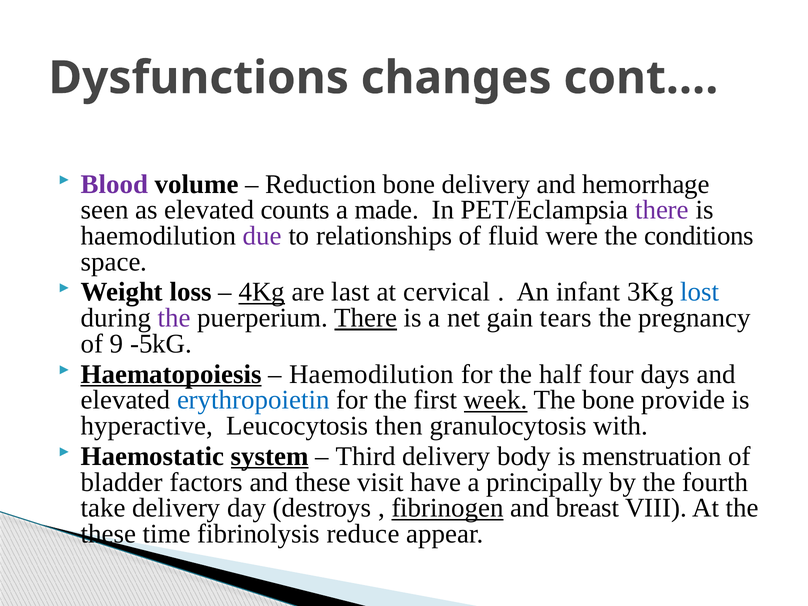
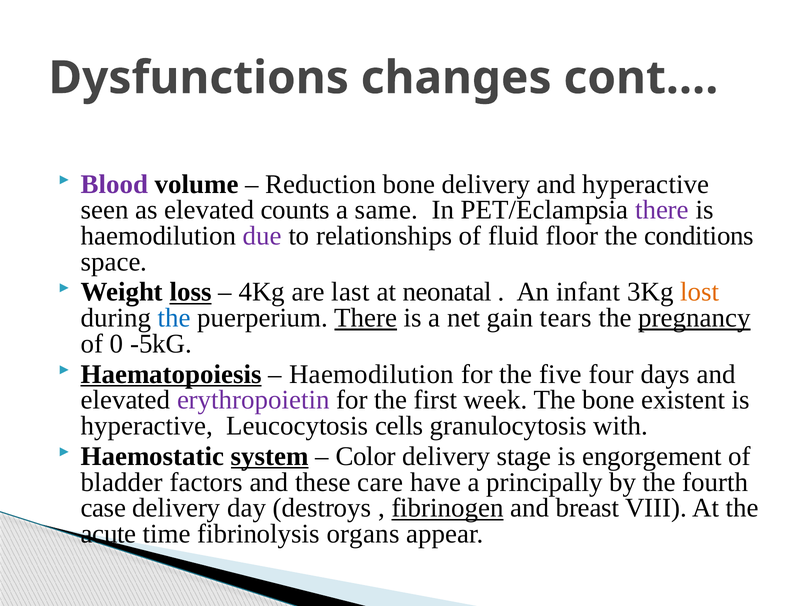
and hemorrhage: hemorrhage -> hyperactive (646, 184)
made: made -> same (387, 210)
were: were -> floor (572, 236)
loss underline: none -> present (191, 292)
4Kg underline: present -> none (262, 292)
cervical: cervical -> neonatal (447, 292)
lost colour: blue -> orange (700, 292)
the colour: purple -> blue (174, 318)
pregnancy underline: none -> present (694, 318)
9: 9 -> 0 (117, 344)
half: half -> five (560, 374)
erythropoietin colour: blue -> purple (253, 400)
week underline: present -> none (496, 400)
provide: provide -> existent (683, 400)
then: then -> cells (399, 426)
Third: Third -> Color (366, 456)
body: body -> stage (524, 456)
menstruation: menstruation -> engorgement (652, 456)
visit: visit -> care (380, 482)
take: take -> case (103, 508)
these: these -> acute (109, 534)
reduce: reduce -> organs (363, 534)
